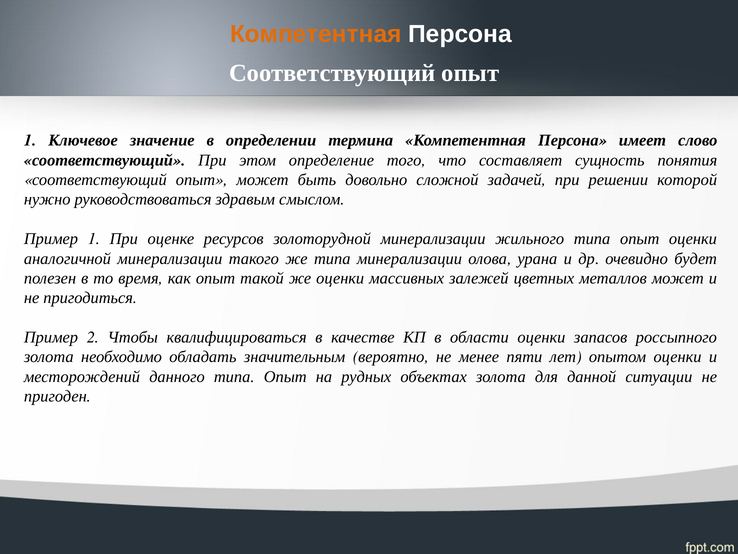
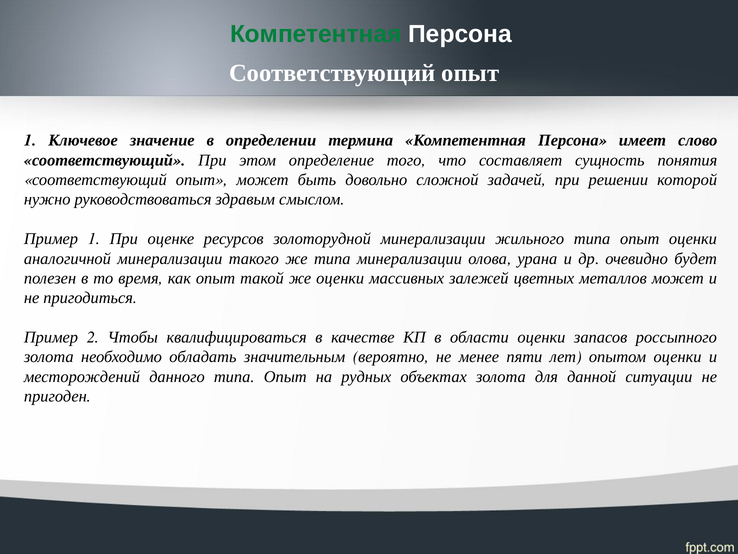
Компетентная colour: orange -> green (316, 34)
